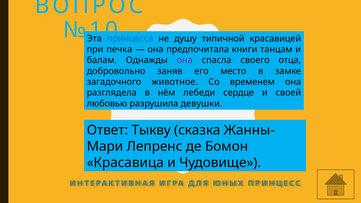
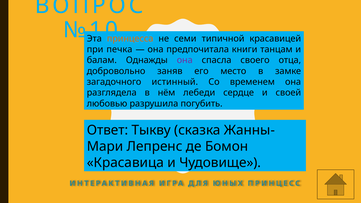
принцесса colour: blue -> orange (130, 39)
душу: душу -> семи (185, 39)
животное: животное -> истинный (175, 82)
девушки: девушки -> погубить (202, 104)
